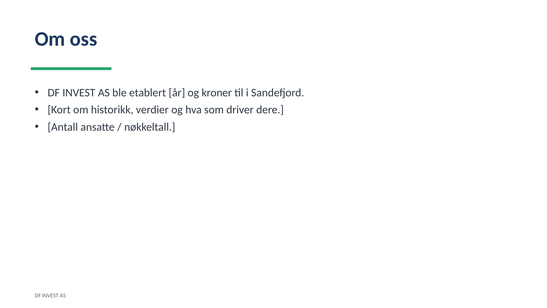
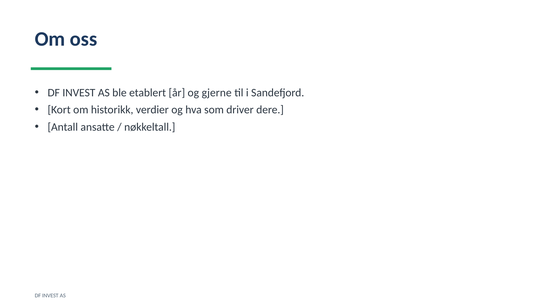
kroner: kroner -> gjerne (217, 93)
